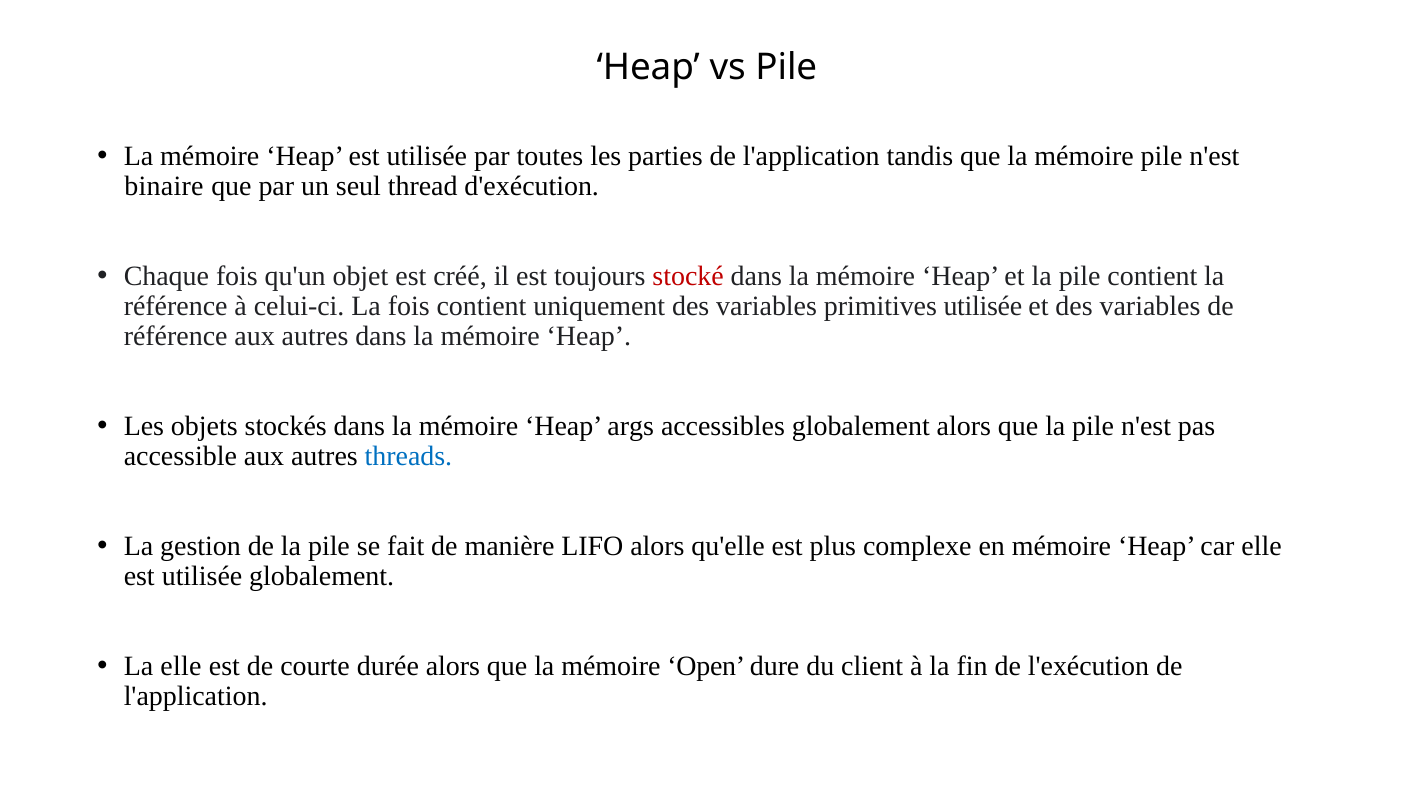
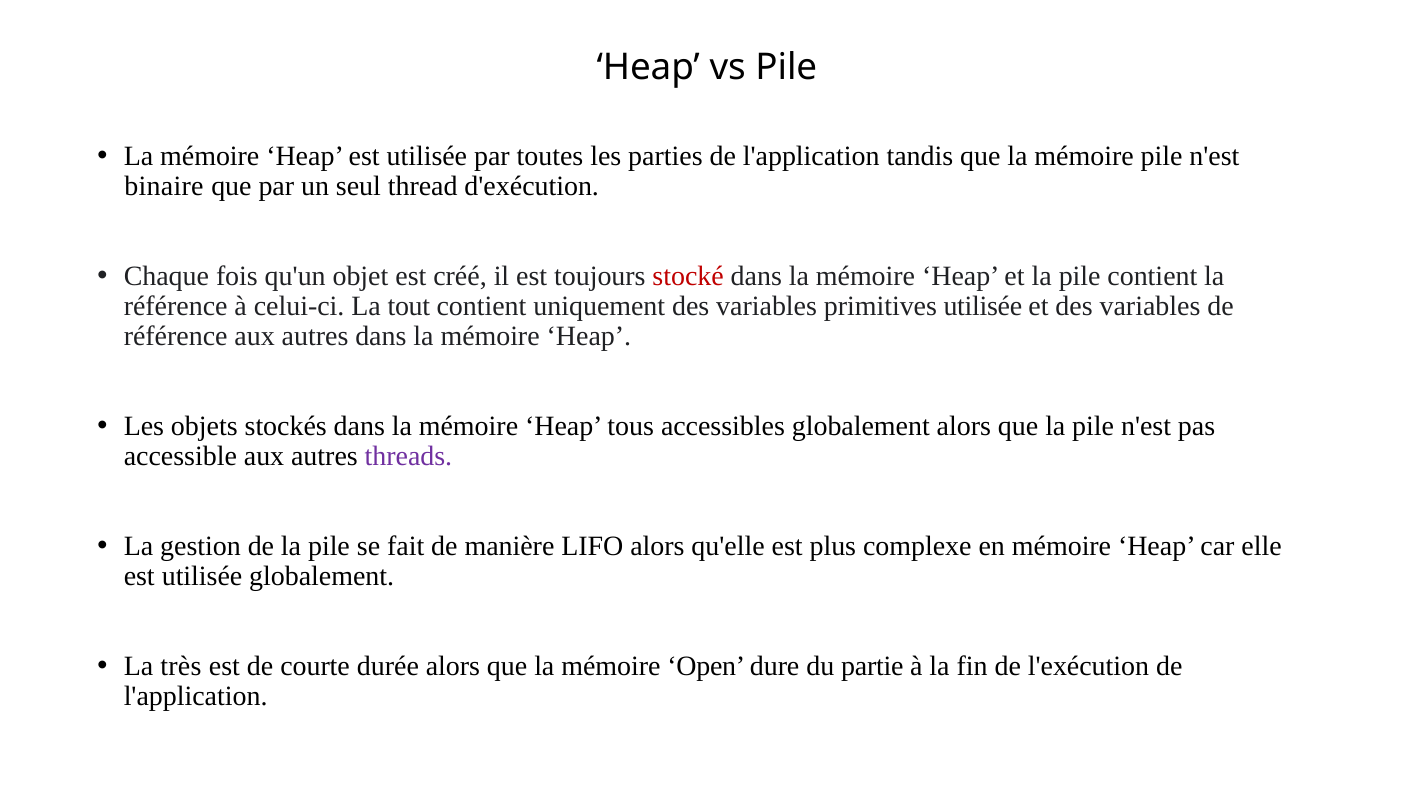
La fois: fois -> tout (409, 306)
args: args -> tous (631, 426)
threads colour: blue -> purple (408, 457)
La elle: elle -> très (181, 667)
client: client -> partie (872, 667)
